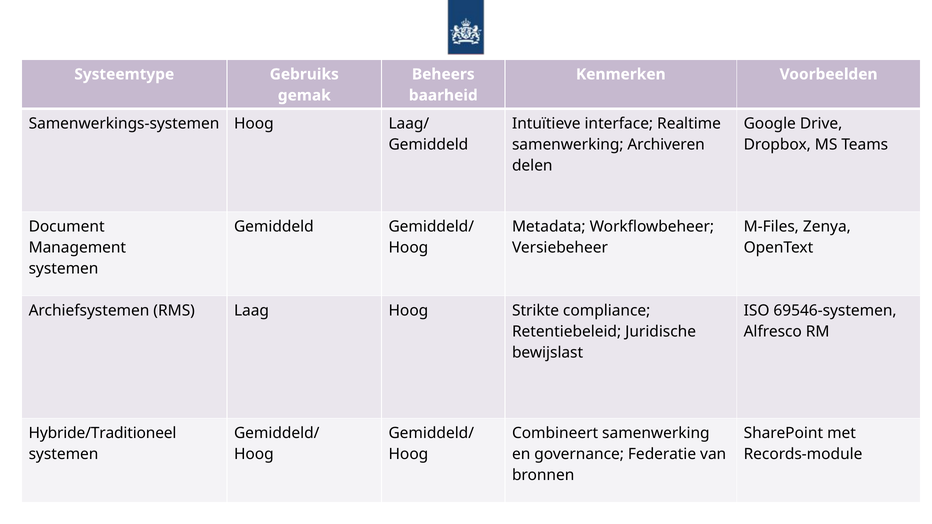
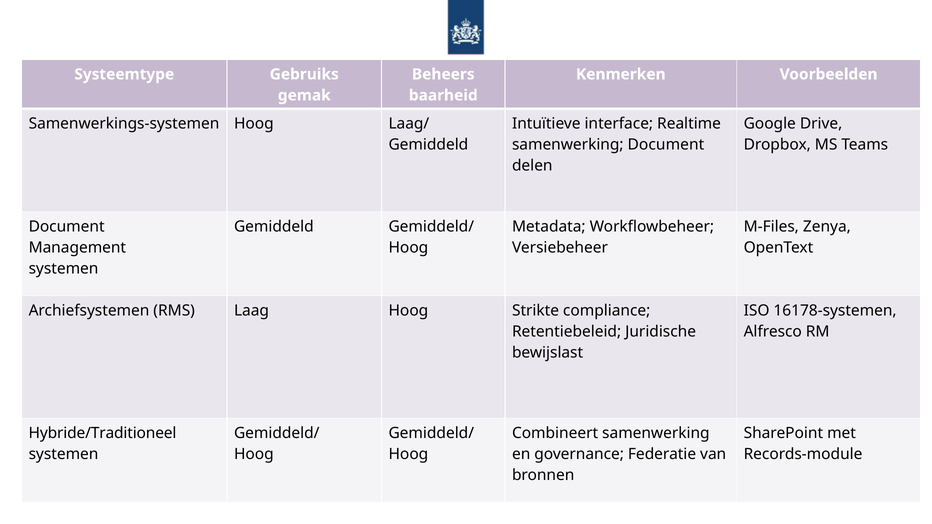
samenwerking Archiveren: Archiveren -> Document (666, 145)
69546-systemen: 69546-systemen -> 16178-systemen (835, 311)
